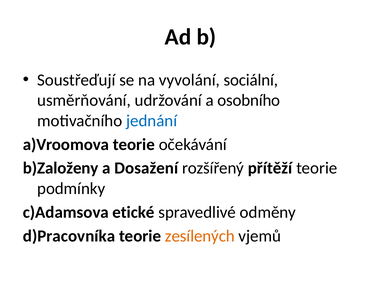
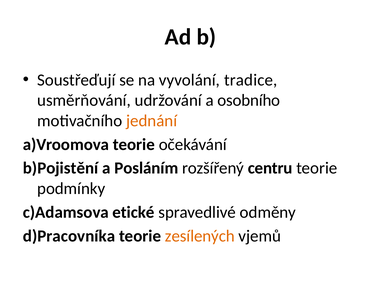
sociální: sociální -> tradice (251, 80)
jednání colour: blue -> orange (152, 121)
b)Založeny: b)Založeny -> b)Pojistění (61, 168)
Dosažení: Dosažení -> Posláním (146, 168)
přítěží: přítěží -> centru (270, 168)
